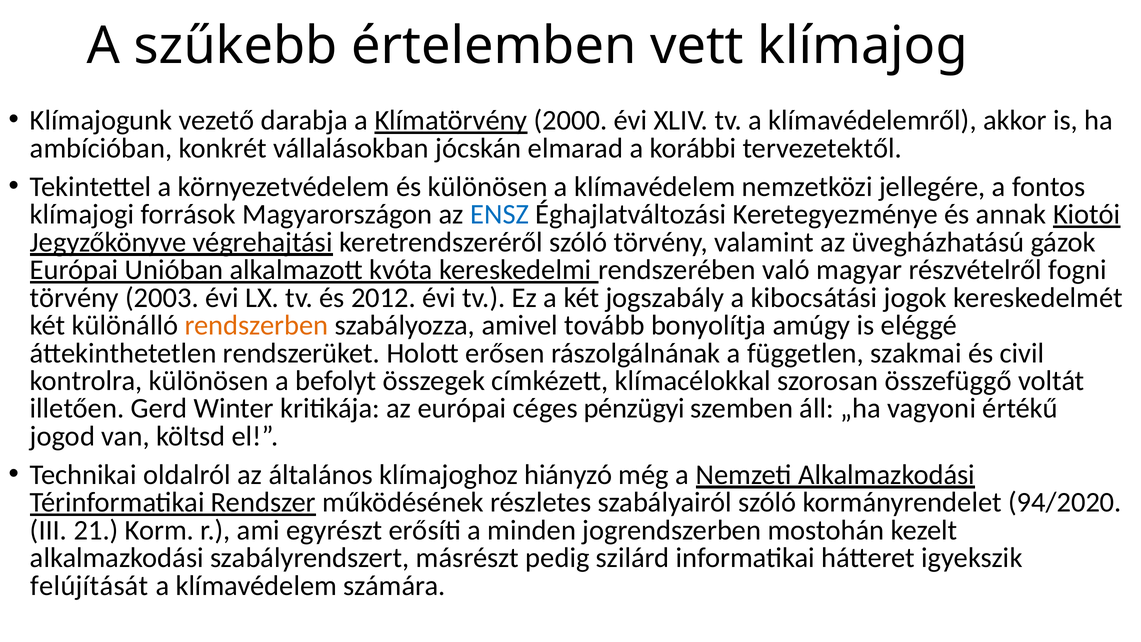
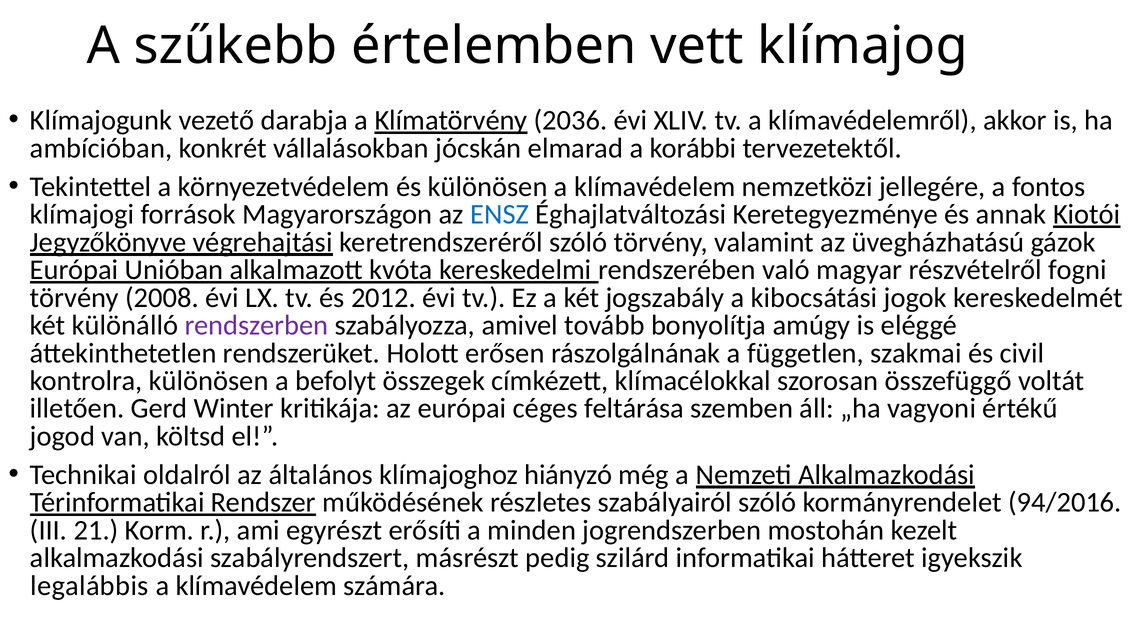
2000: 2000 -> 2036 (571, 120)
2003: 2003 -> 2008 (162, 298)
rendszerben colour: orange -> purple (256, 325)
pénzügyi: pénzügyi -> feltárása (634, 408)
94/2020: 94/2020 -> 94/2016 (1065, 502)
felújítását: felújítását -> legalábbis (89, 585)
